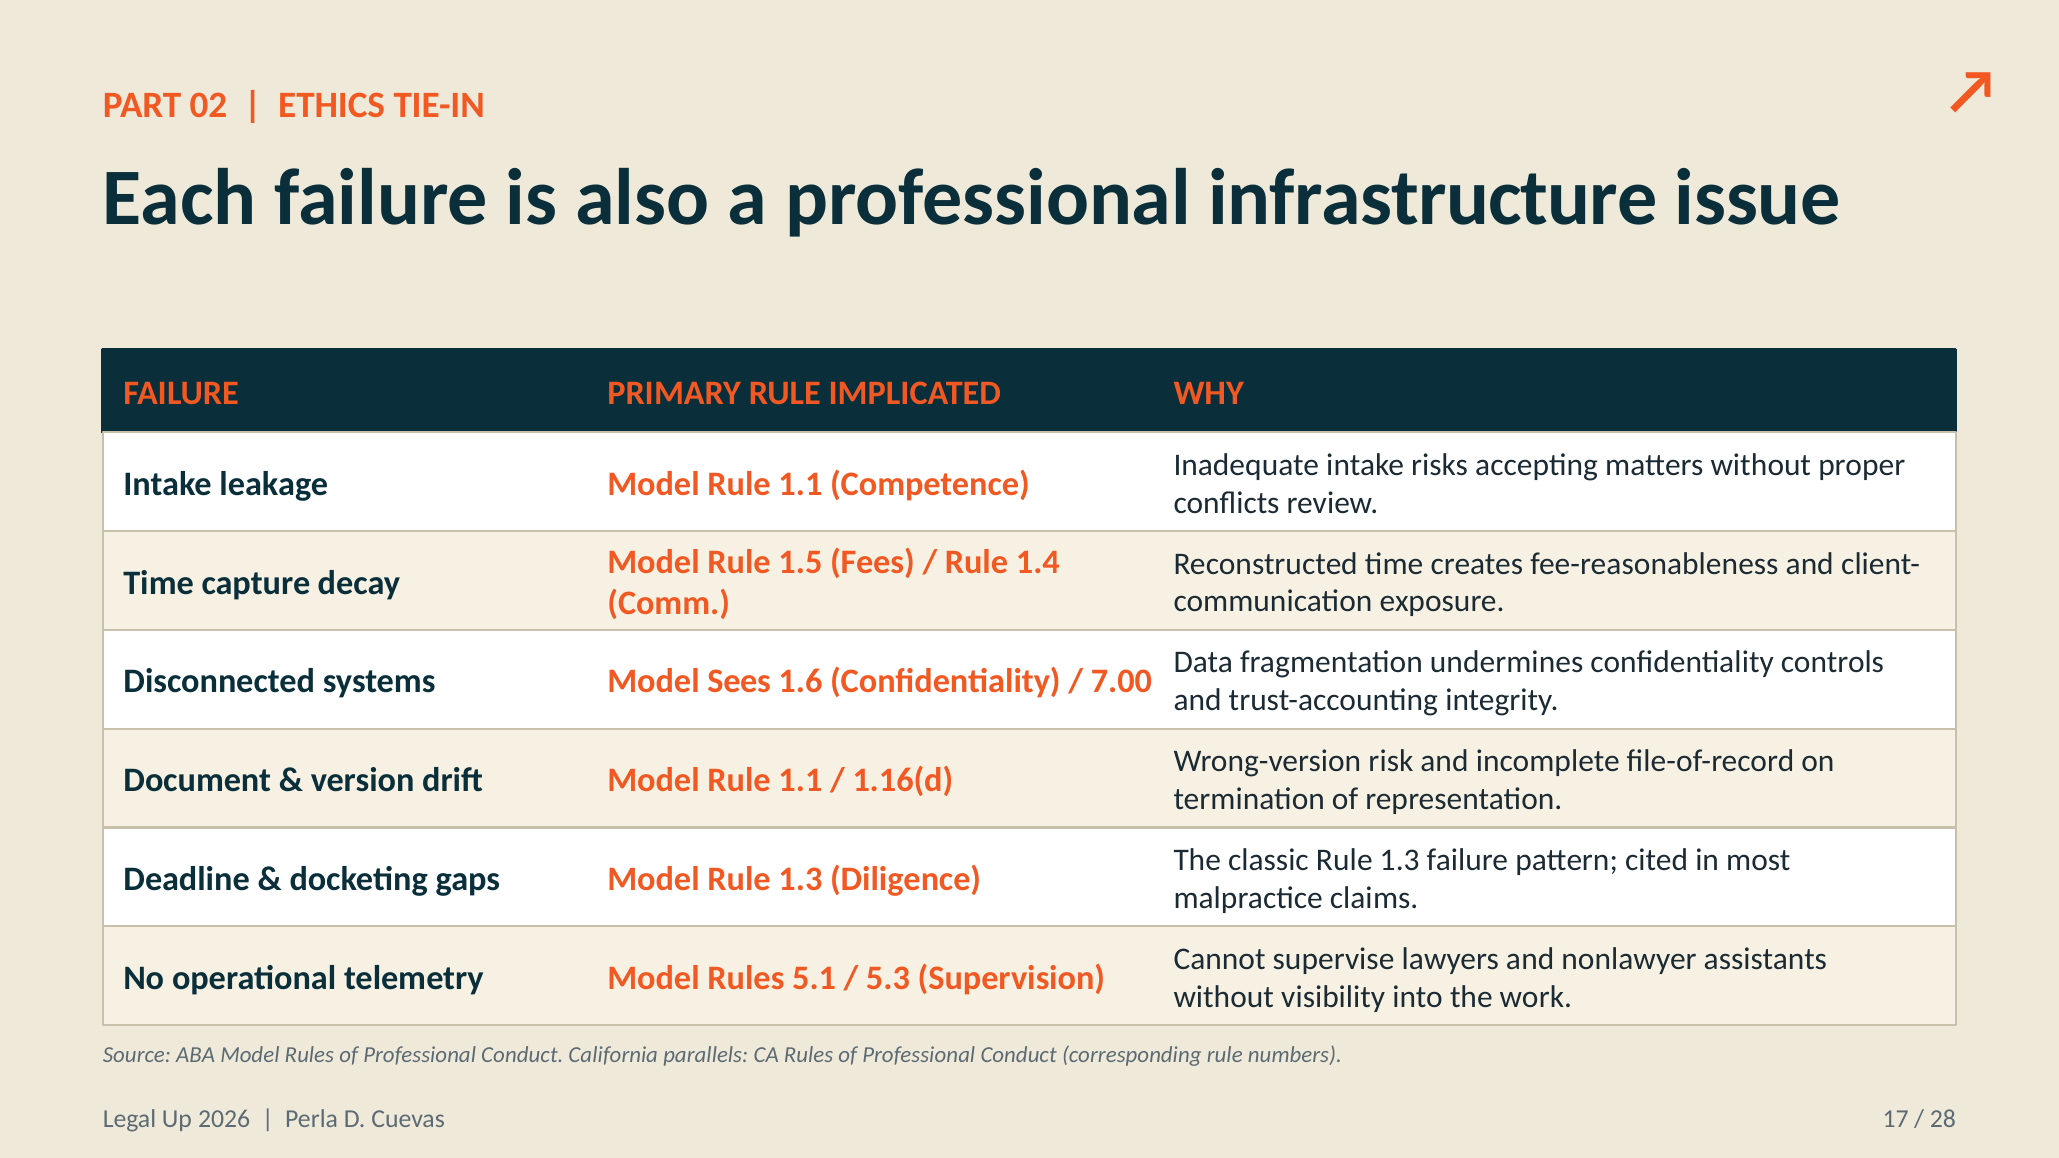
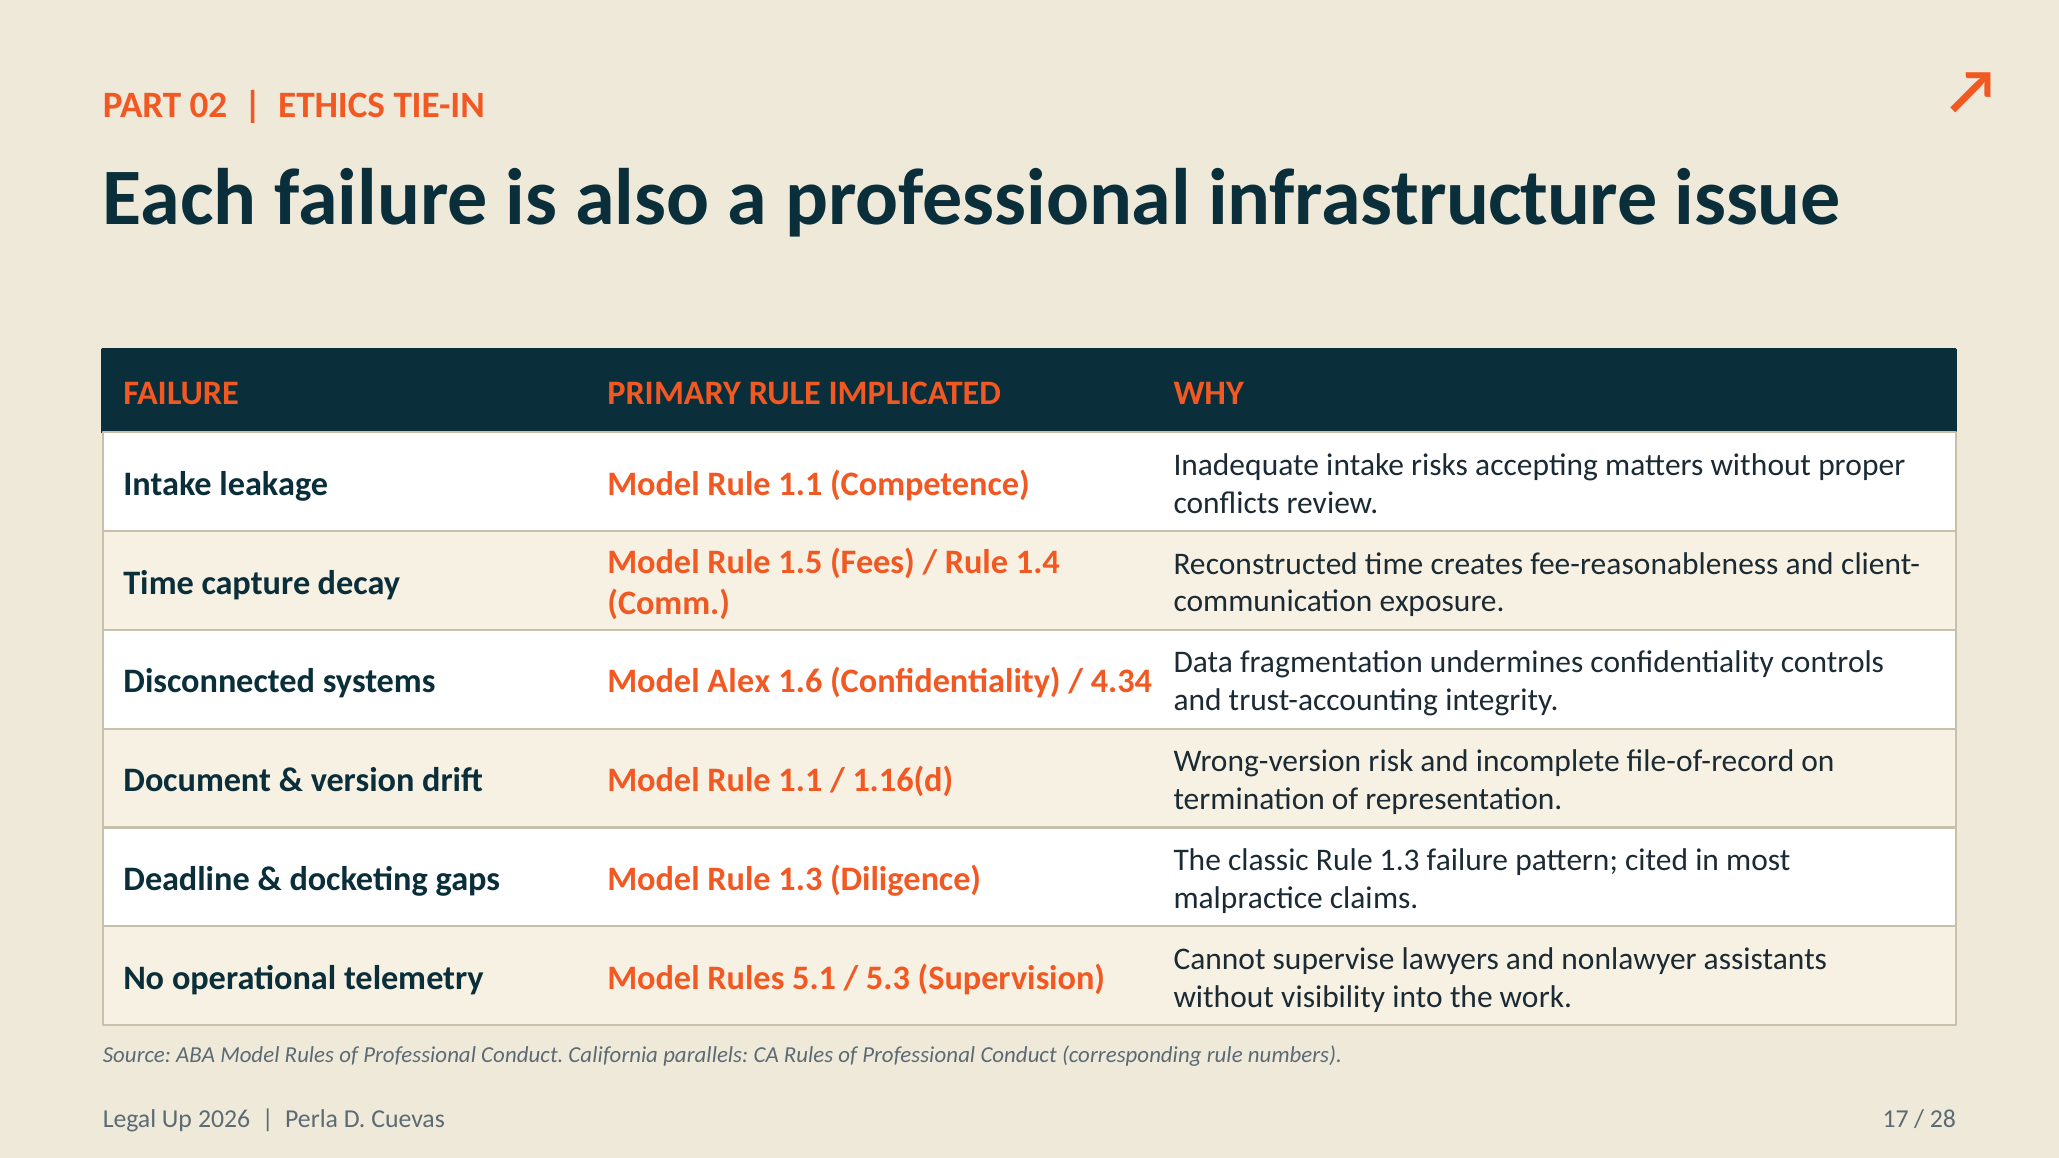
Sees: Sees -> Alex (739, 682)
7.00: 7.00 -> 4.34 (1121, 682)
